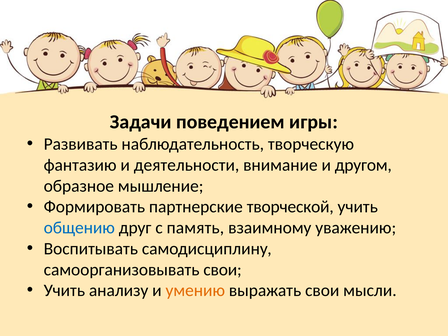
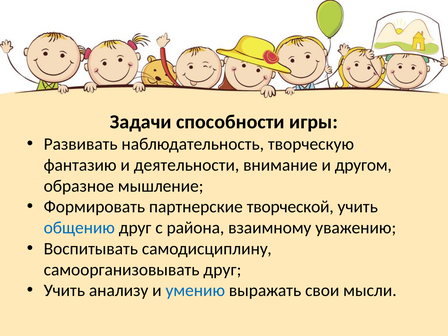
поведением: поведением -> способности (230, 122)
память: память -> района (195, 228)
самоорганизовывать свои: свои -> друг (222, 270)
умению colour: orange -> blue (195, 291)
